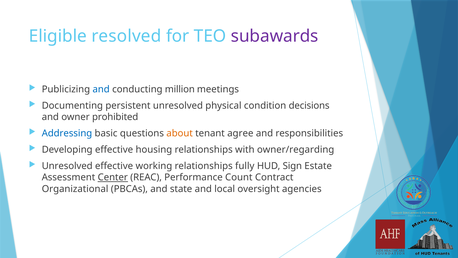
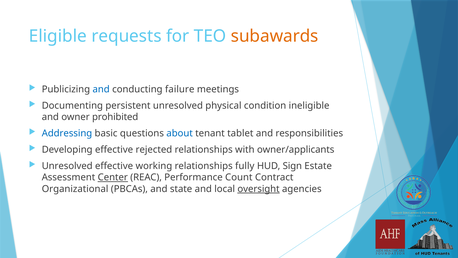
resolved: resolved -> requests (126, 36)
subawards colour: purple -> orange (275, 36)
million: million -> failure (180, 89)
decisions: decisions -> ineligible (309, 106)
about colour: orange -> blue (180, 133)
agree: agree -> tablet (240, 133)
housing: housing -> rejected (154, 149)
owner/regarding: owner/regarding -> owner/applicants (296, 149)
oversight underline: none -> present (259, 189)
